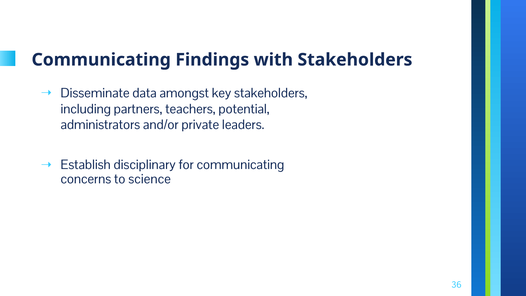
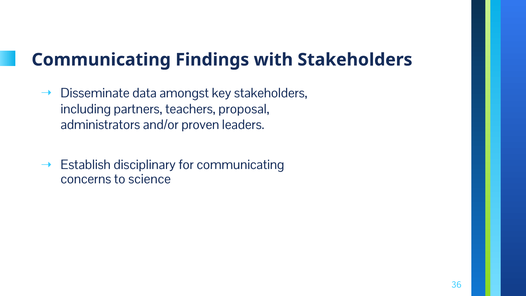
potential: potential -> proposal (244, 109)
private: private -> proven (200, 125)
